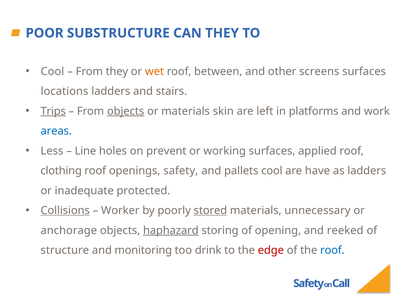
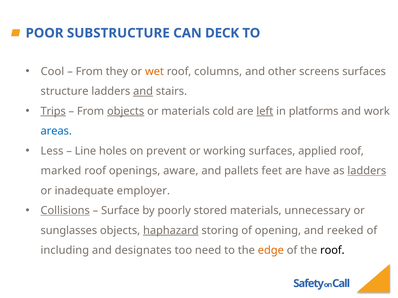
CAN THEY: THEY -> DECK (222, 33)
between: between -> columns (218, 72)
locations: locations -> structure (65, 91)
and underline: none -> present (143, 91)
skin: skin -> cold (223, 111)
left underline: none -> present (265, 111)
clothing: clothing -> marked (61, 171)
openings safety: safety -> aware (181, 171)
pallets cool: cool -> feet (272, 171)
ladders underline: none -> present (367, 171)
protected: protected -> employer (143, 191)
Worker: Worker -> Surface (120, 211)
stored underline: present -> none (210, 211)
anchorage: anchorage -> sunglasses (69, 231)
structure: structure -> including (65, 251)
monitoring: monitoring -> designates (143, 251)
drink: drink -> need (208, 251)
edge colour: red -> orange (271, 251)
roof colour: blue -> black (332, 251)
